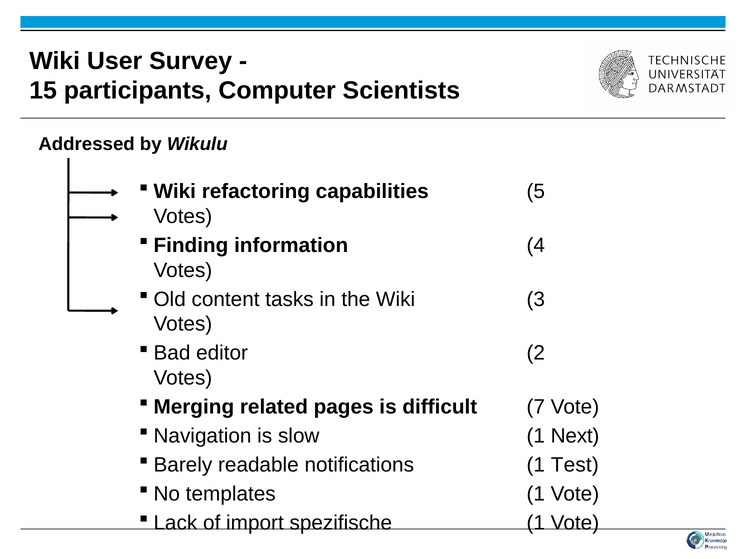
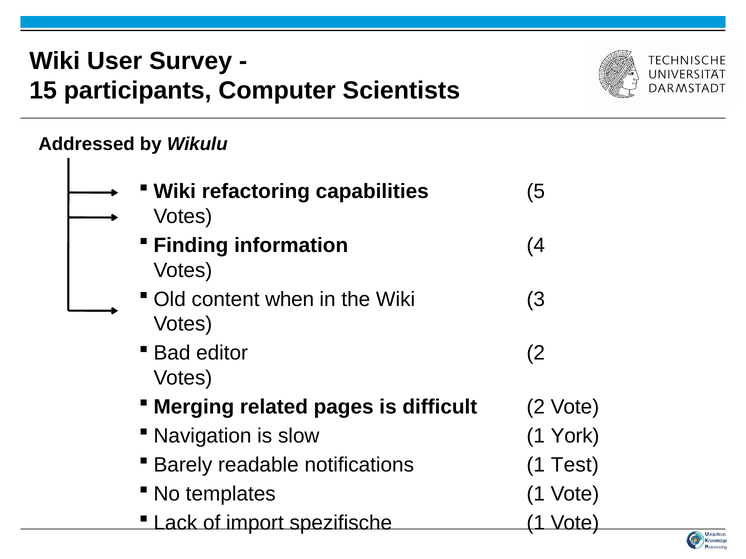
tasks: tasks -> when (290, 299)
difficult 7: 7 -> 2 (536, 407)
Next: Next -> York (575, 436)
